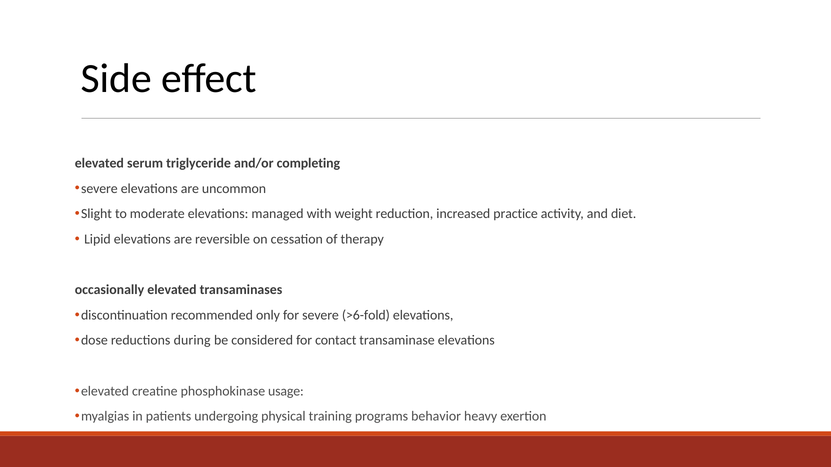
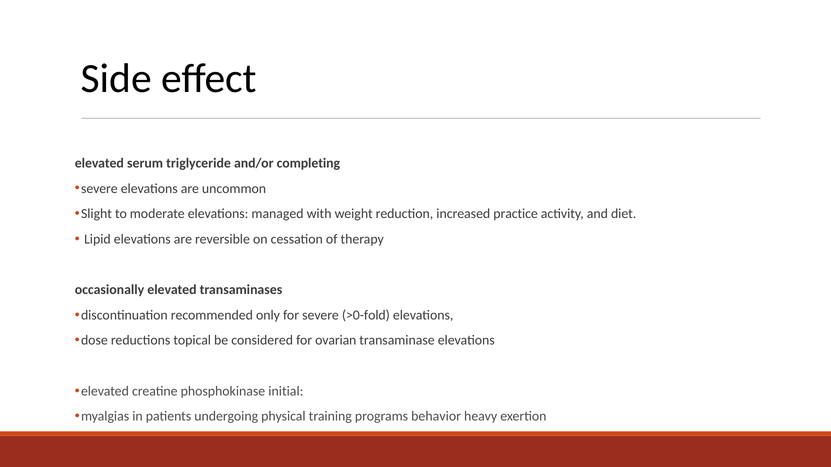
>6-fold: >6-fold -> >0-fold (366, 315)
during: during -> topical (192, 341)
contact: contact -> ovarian (336, 341)
usage: usage -> initial (286, 391)
